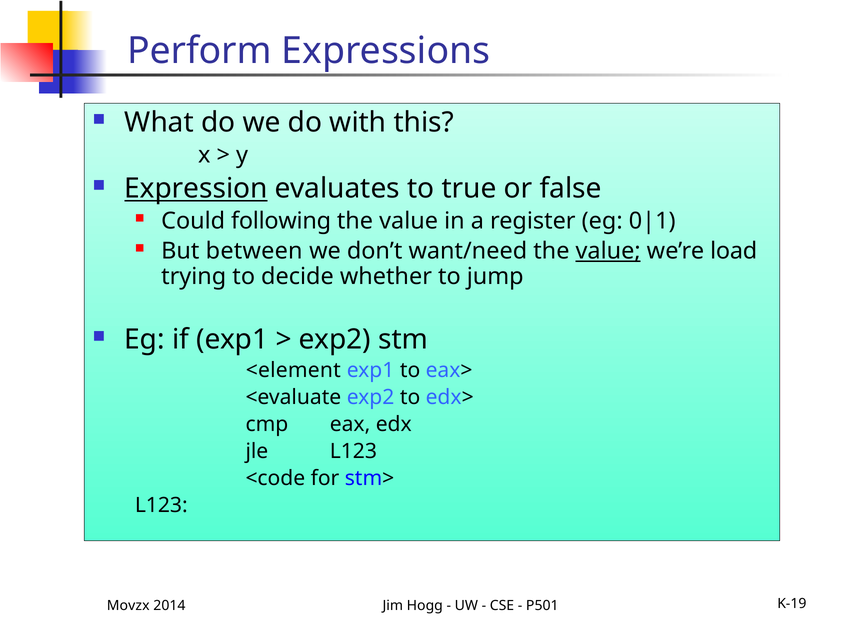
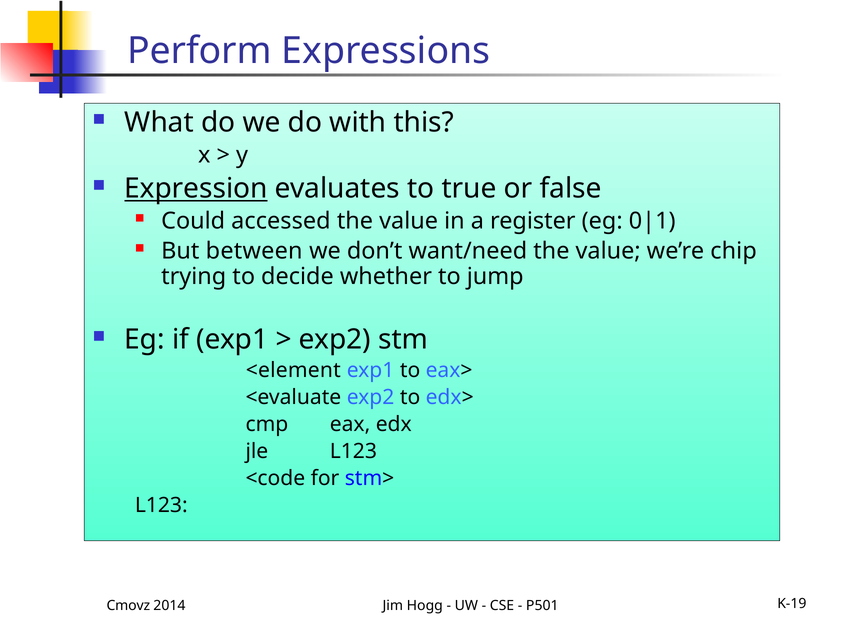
following: following -> accessed (281, 221)
value underline: present -> none (608, 251)
load: load -> chip (734, 251)
Movzx: Movzx -> Cmovz (128, 606)
